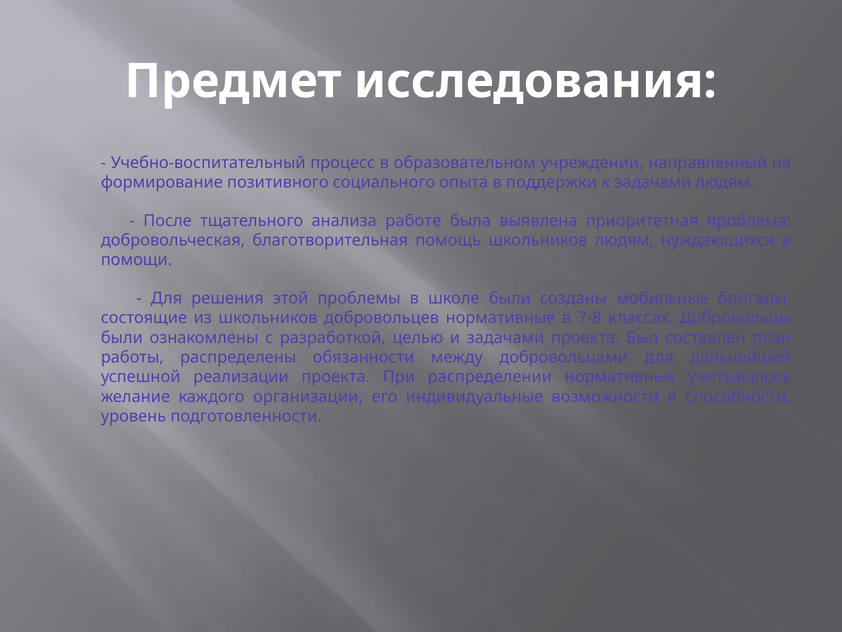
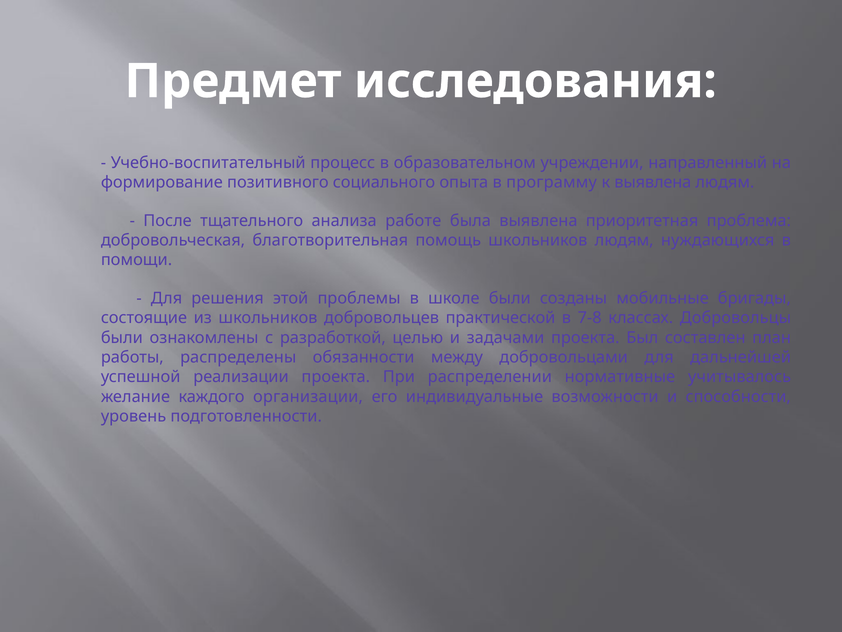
поддержки: поддержки -> программу (552, 182)
к задачами: задачами -> выявлена (653, 182)
добровольцев нормативные: нормативные -> практической (501, 318)
